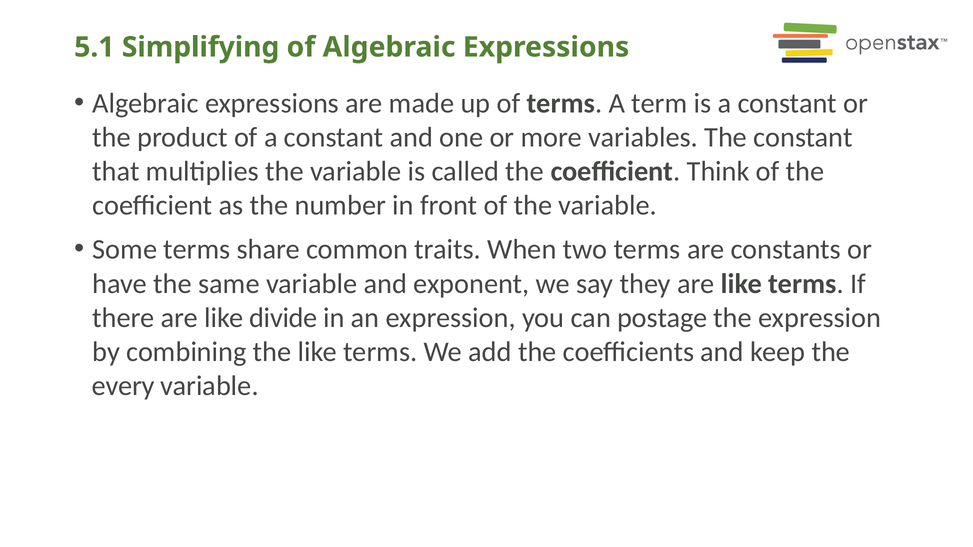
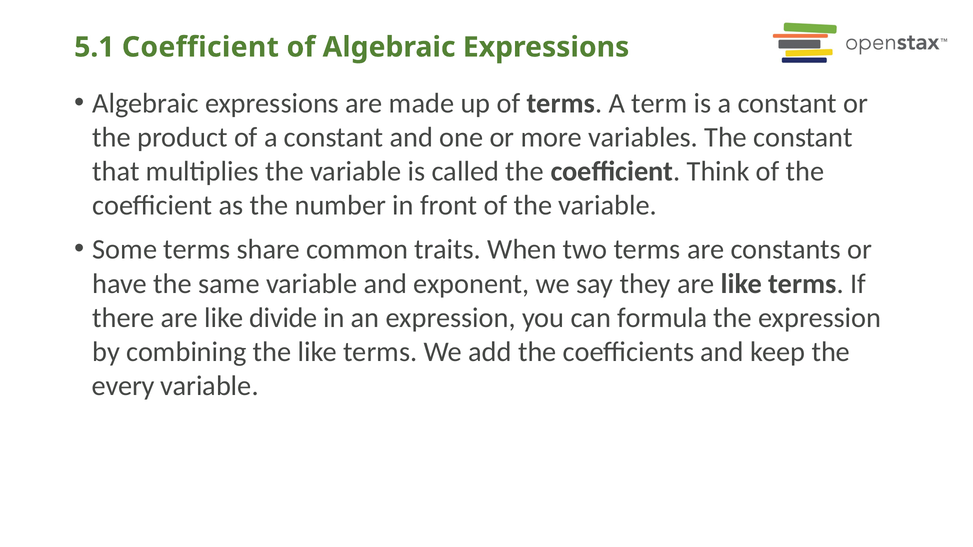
5.1 Simplifying: Simplifying -> Coefficient (200, 47)
postage: postage -> formula (662, 318)
